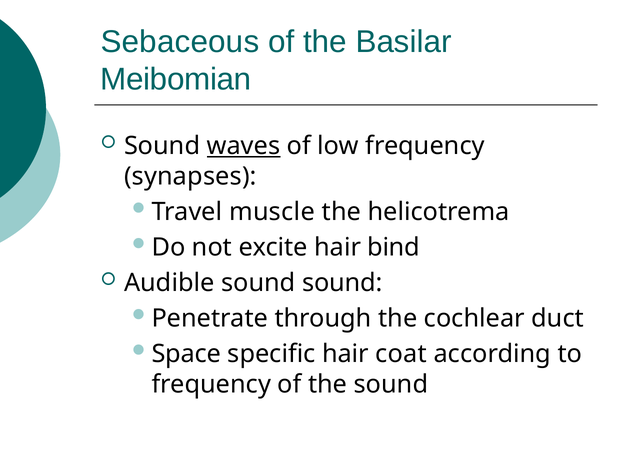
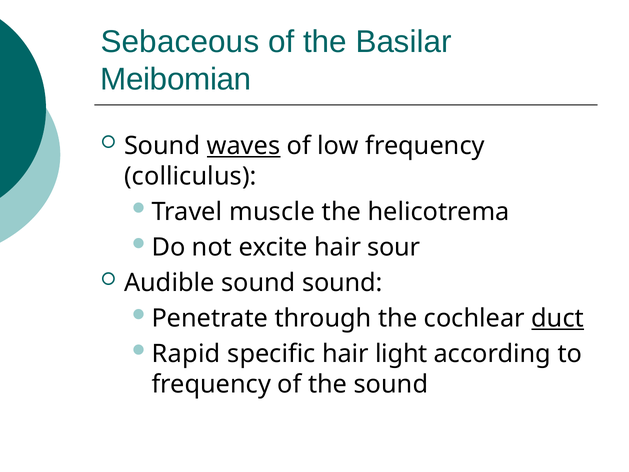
synapses: synapses -> colliculus (190, 176)
bind: bind -> sour (394, 247)
duct underline: none -> present (558, 318)
Space: Space -> Rapid (186, 354)
coat: coat -> light (401, 354)
